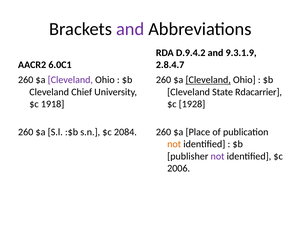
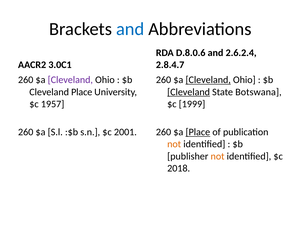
and colour: purple -> blue (130, 29)
D.9.4.2: D.9.4.2 -> D.8.0.6 (191, 53)
9.3.1.9: 9.3.1.9 -> 2.6.2.4 (241, 53)
6.0C1: 6.0C1 -> 3.0C1 (60, 65)
Cleveland Chief: Chief -> Place (82, 92)
Cleveland underline: none -> present (189, 92)
Rdacarrier: Rdacarrier -> Botswana (258, 92)
1918: 1918 -> 1957 (53, 104)
1928: 1928 -> 1999 (192, 104)
2084: 2084 -> 2001 (125, 132)
Place underline: none -> present (198, 132)
not colour: purple -> orange (218, 156)
2006: 2006 -> 2018 (179, 168)
